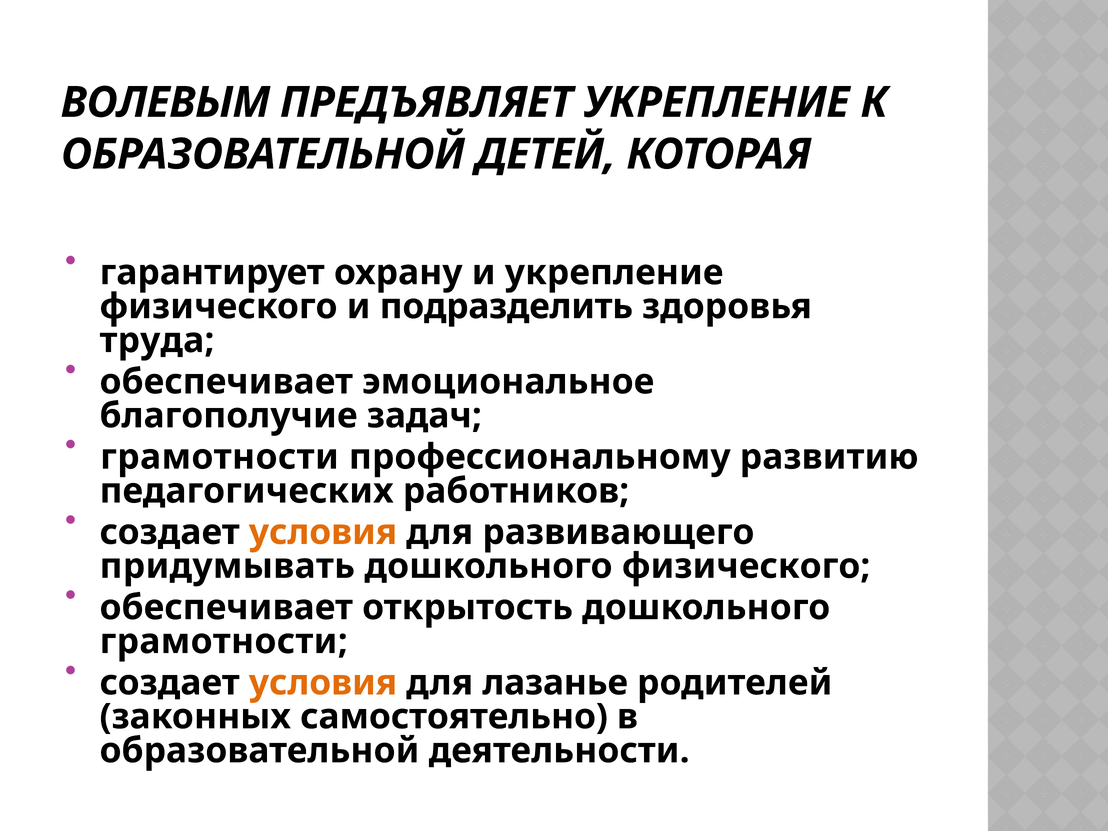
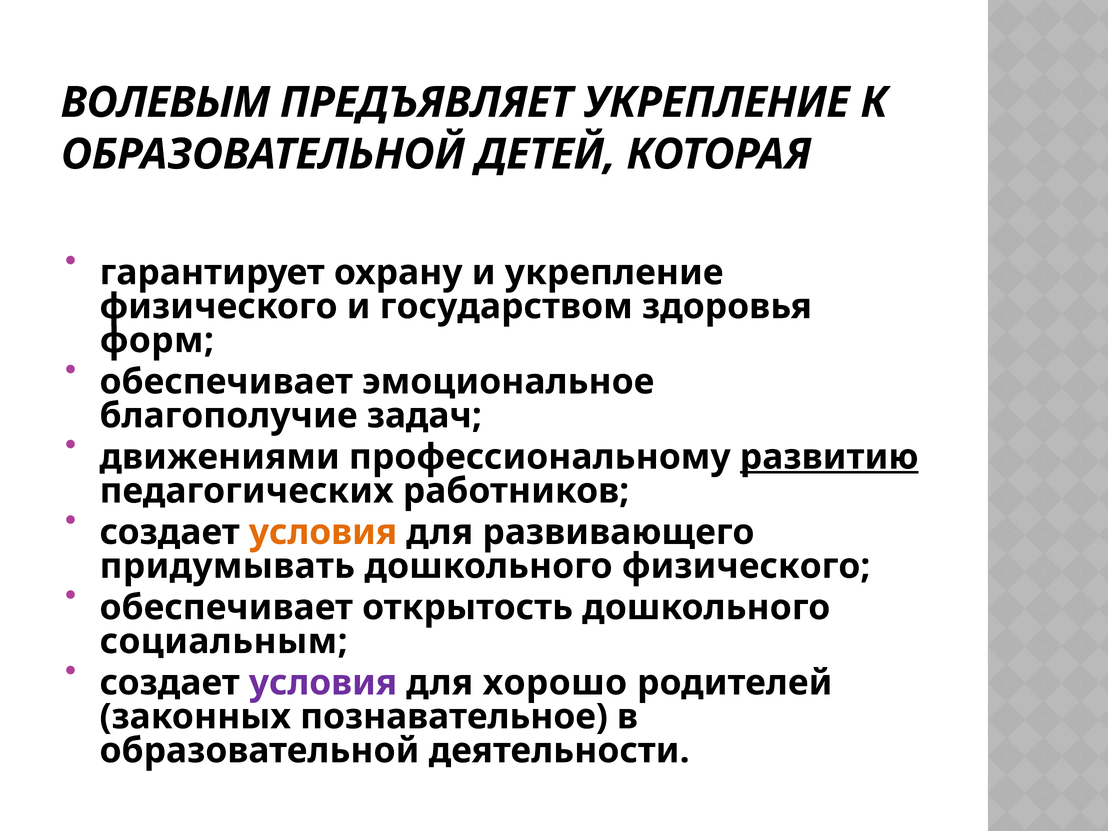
подразделить: подразделить -> государством (506, 307)
труда: труда -> форм (157, 340)
грамотности: грамотности -> движениями (220, 457)
развитию underline: none -> present (829, 457)
грамотности: грамотности -> социальным (224, 641)
условия colour: orange -> purple (323, 683)
лазанье: лазанье -> хорошо (555, 683)
самостоятельно: самостоятельно -> познавательное (454, 717)
